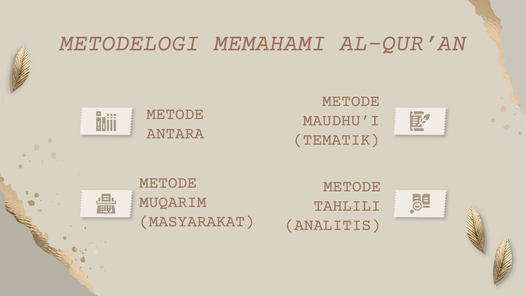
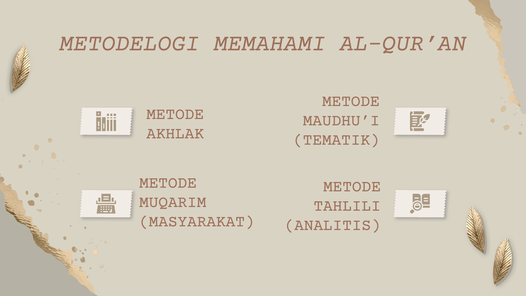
ANTARA: ANTARA -> AKHLAK (175, 133)
